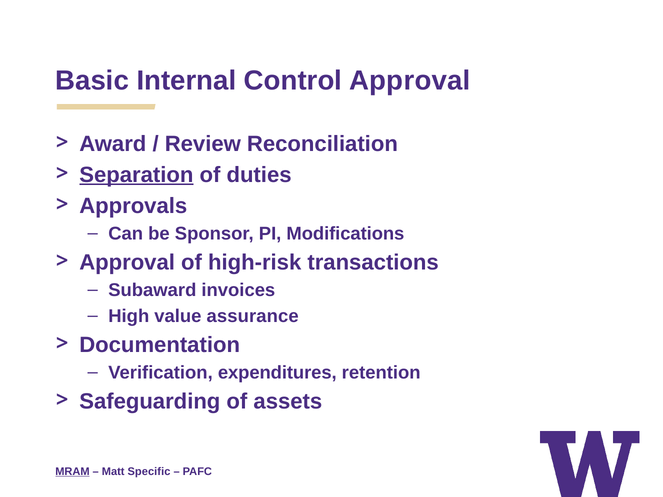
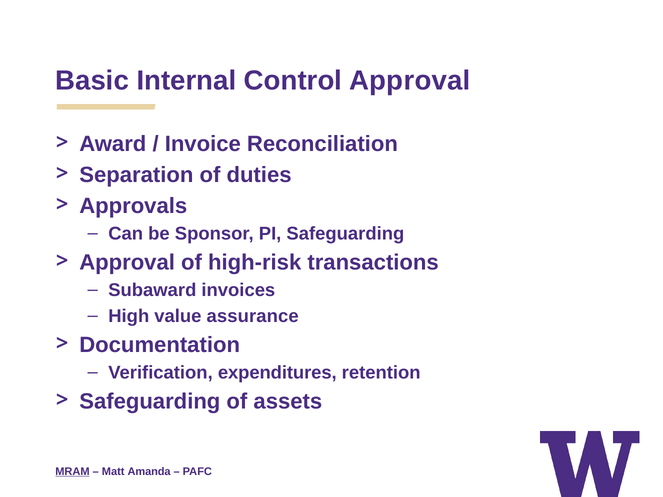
Review: Review -> Invoice (203, 144)
Separation underline: present -> none (136, 175)
PI Modifications: Modifications -> Safeguarding (345, 234)
Specific: Specific -> Amanda (149, 472)
